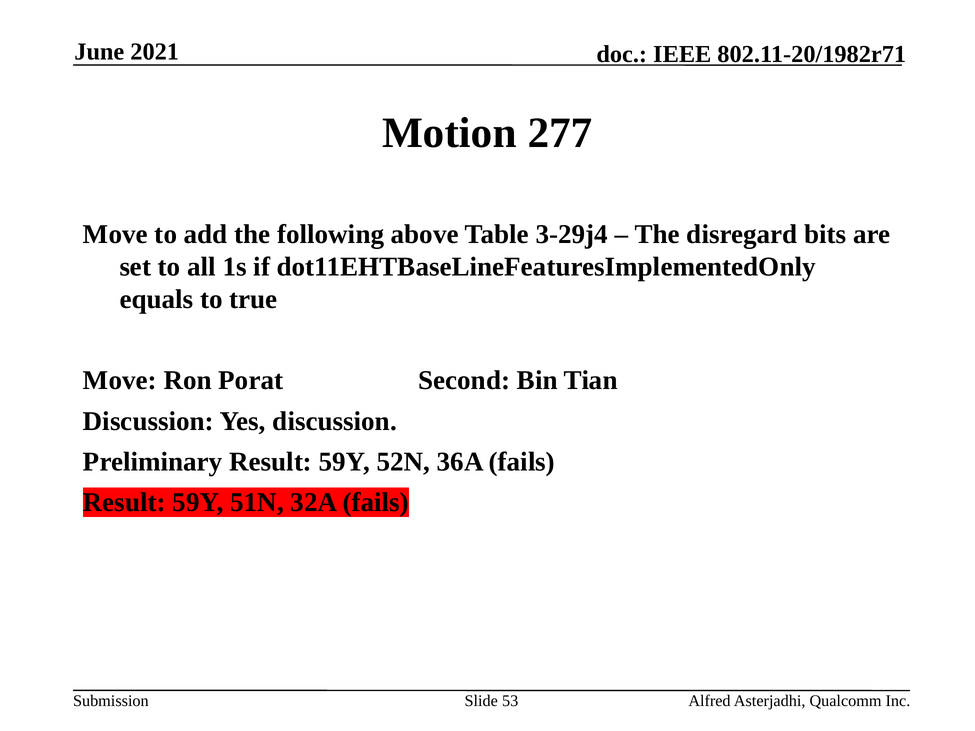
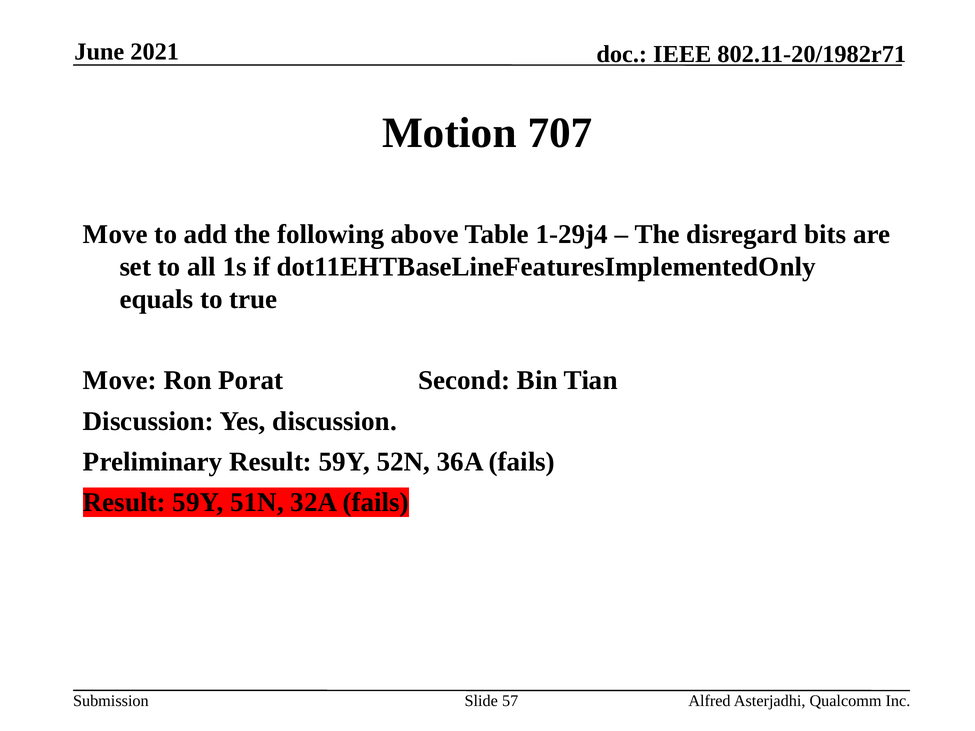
277: 277 -> 707 (560, 133)
3-29j4: 3-29j4 -> 1-29j4 (572, 234)
53: 53 -> 57 (510, 701)
